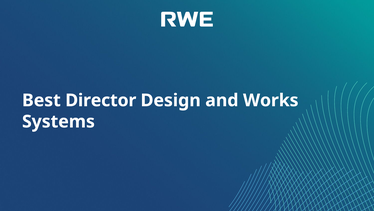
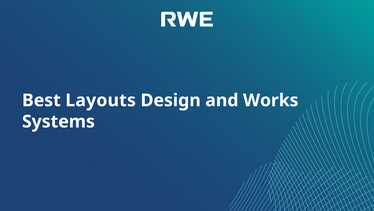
Director: Director -> Layouts (101, 100)
